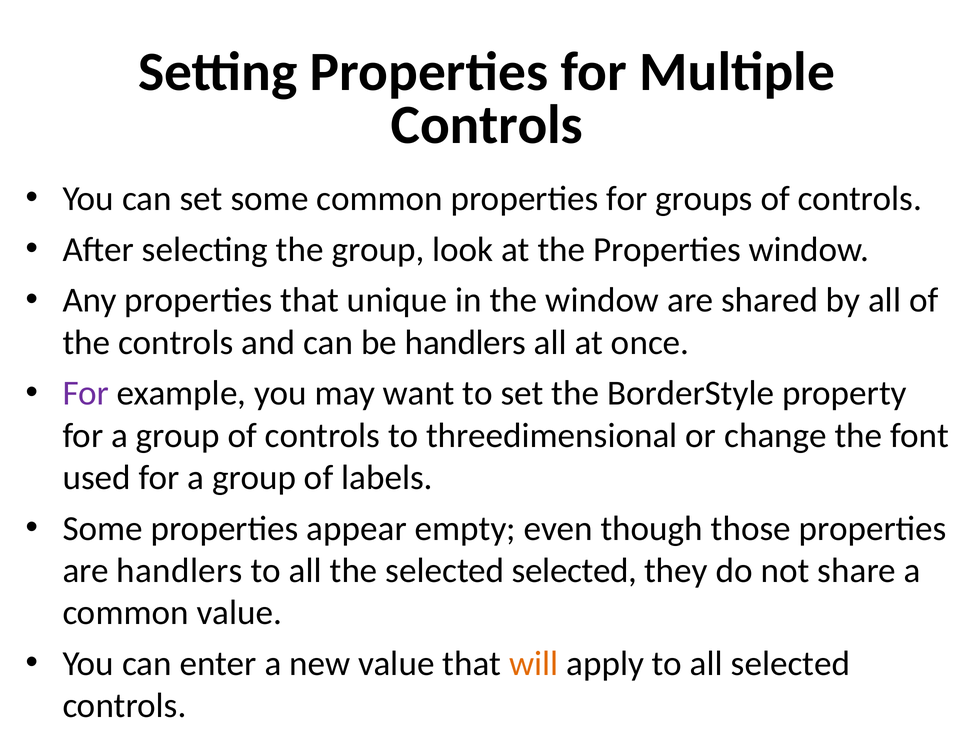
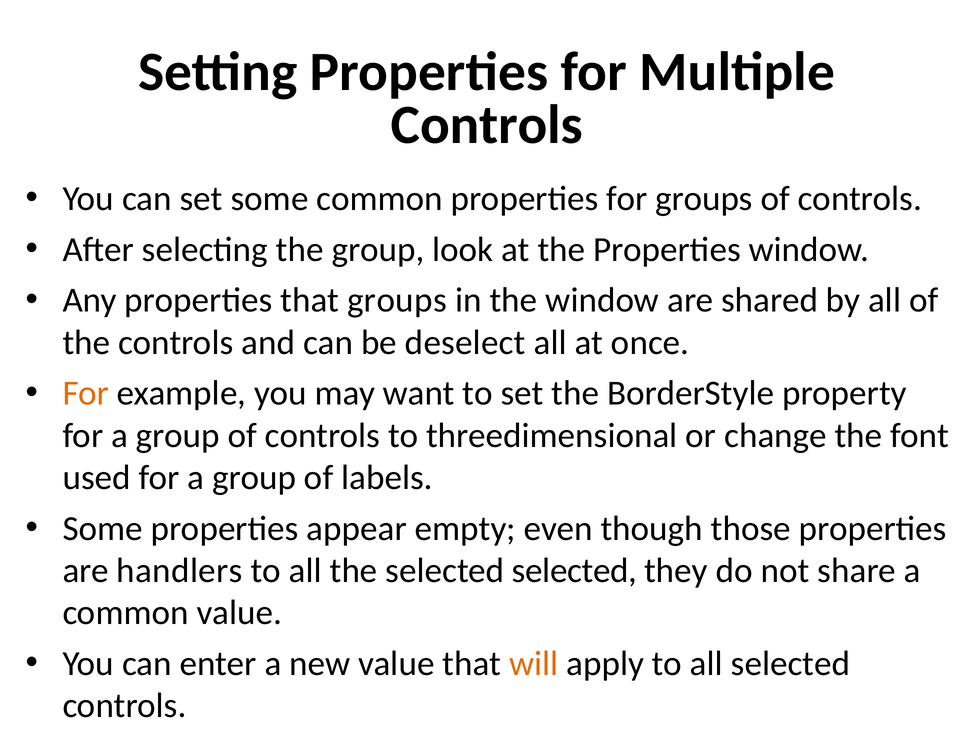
that unique: unique -> groups (397, 301)
be handlers: handlers -> deselect (465, 343)
For colour: purple -> orange (86, 394)
